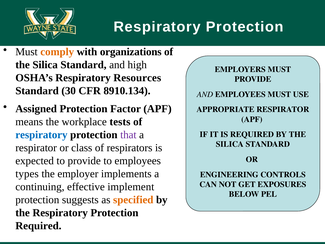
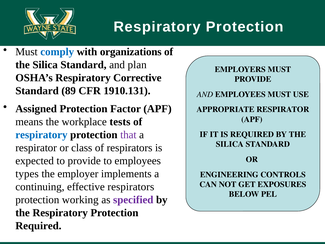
comply colour: orange -> blue (57, 52)
high: high -> plan (137, 65)
Resources: Resources -> Corrective (137, 78)
30: 30 -> 89 (69, 91)
8910.134: 8910.134 -> 1910.131 (127, 91)
effective implement: implement -> respirators (131, 187)
suggests: suggests -> working (80, 200)
specified colour: orange -> purple (133, 200)
